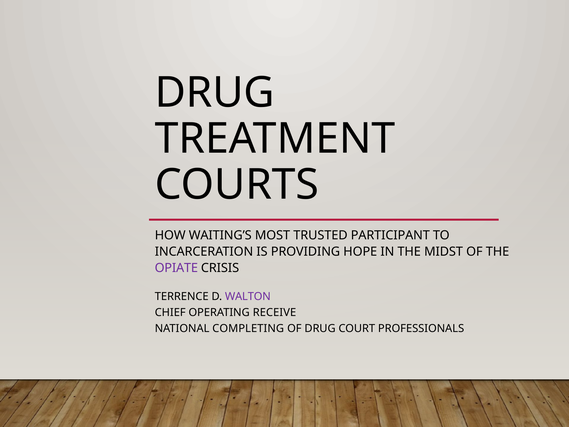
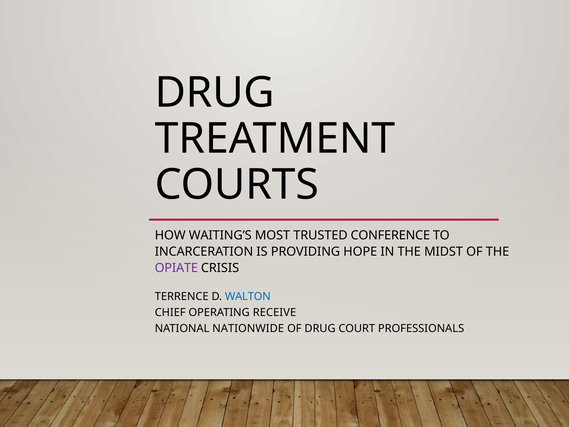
PARTICIPANT: PARTICIPANT -> CONFERENCE (390, 235)
WALTON colour: purple -> blue (248, 296)
COMPLETING: COMPLETING -> NATIONWIDE (248, 328)
